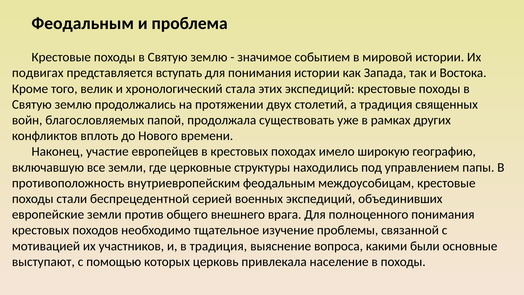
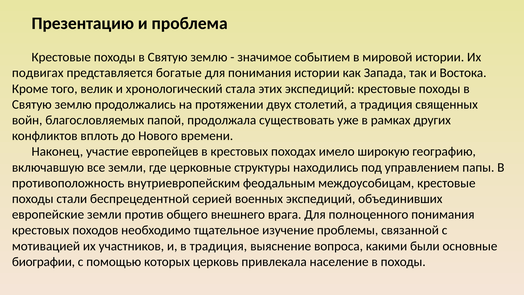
Феодальным: Феодальным -> Презентацию (83, 23)
вступать: вступать -> богатые (179, 73)
выступают: выступают -> биографии (43, 262)
